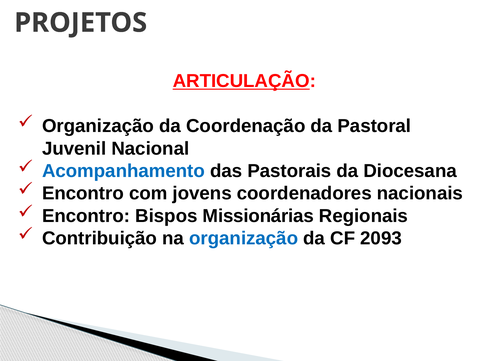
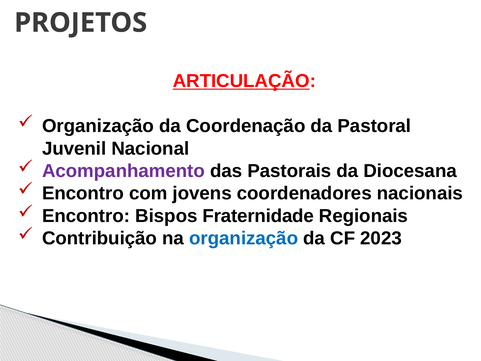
Acompanhamento colour: blue -> purple (123, 171)
Missionárias: Missionárias -> Fraternidade (258, 216)
2093: 2093 -> 2023 (381, 238)
